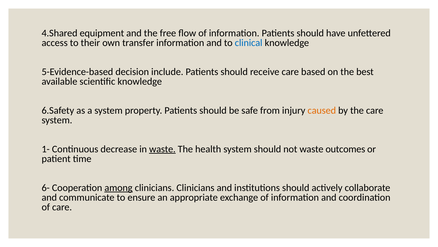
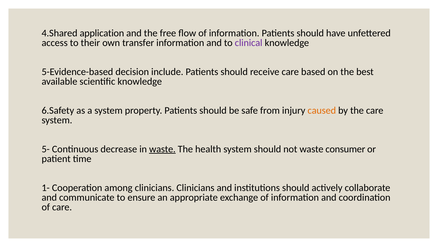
equipment: equipment -> application (102, 33)
clinical colour: blue -> purple (249, 43)
1-: 1- -> 5- (46, 149)
outcomes: outcomes -> consumer (345, 149)
6-: 6- -> 1- (46, 187)
among underline: present -> none (118, 187)
